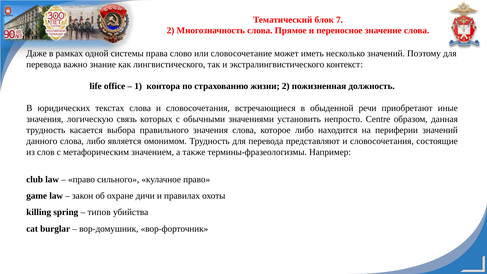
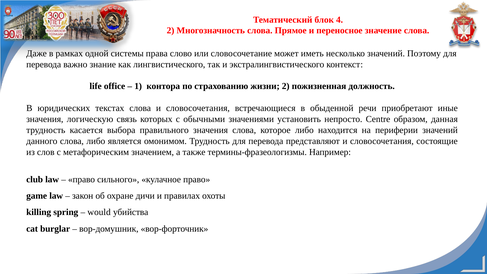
7: 7 -> 4 (340, 20)
типов: типов -> would (99, 212)
